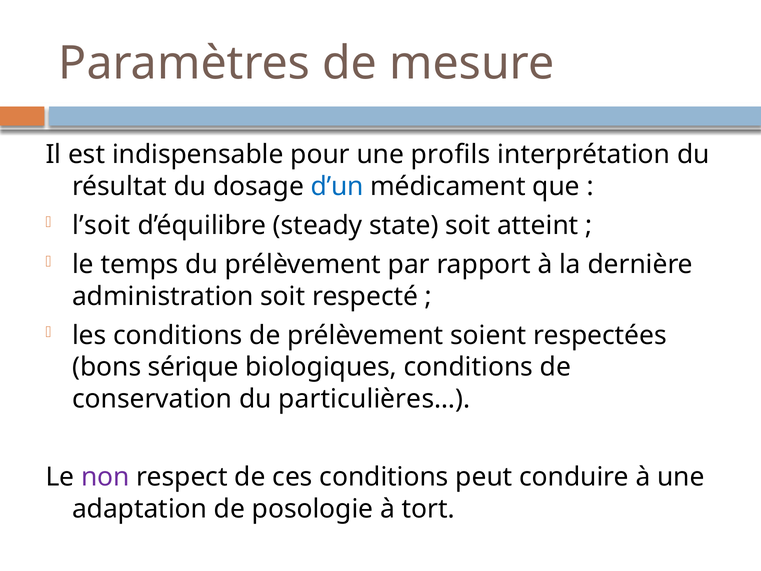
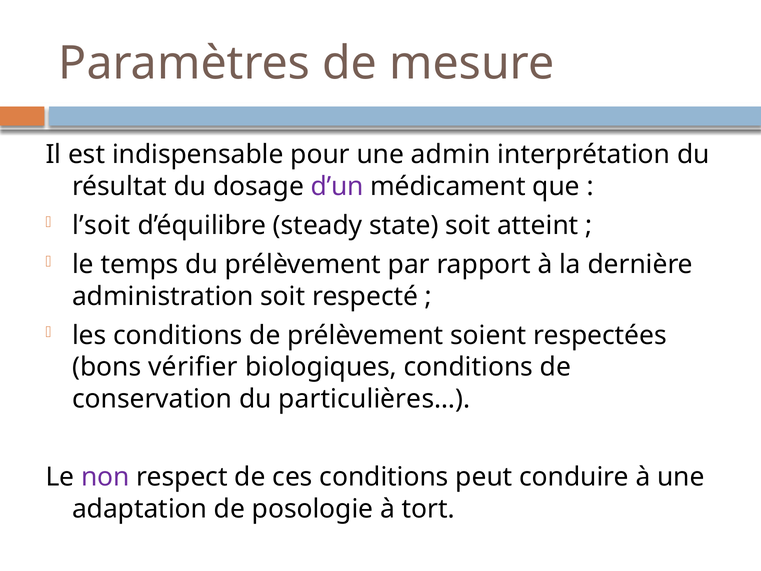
profils: profils -> admin (451, 155)
d’un colour: blue -> purple (337, 186)
sérique: sérique -> vérifier (193, 367)
